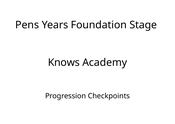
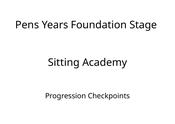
Knows: Knows -> Sitting (64, 62)
